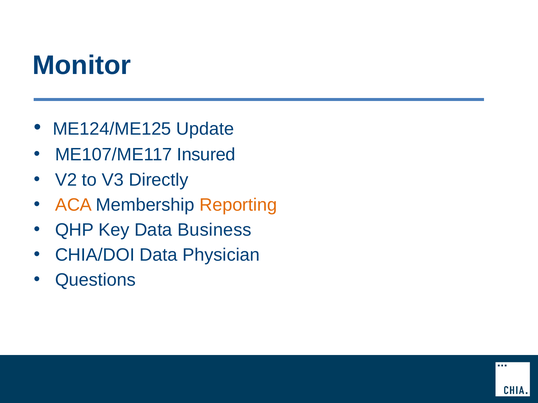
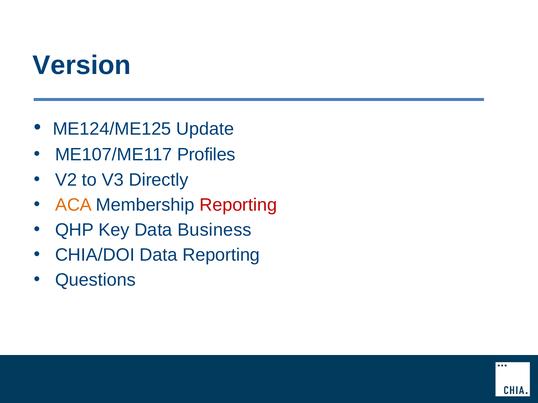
Monitor: Monitor -> Version (82, 65)
Insured: Insured -> Profiles (206, 155)
Reporting colour: orange -> red (238, 205)
Data Physician: Physician -> Reporting (221, 255)
